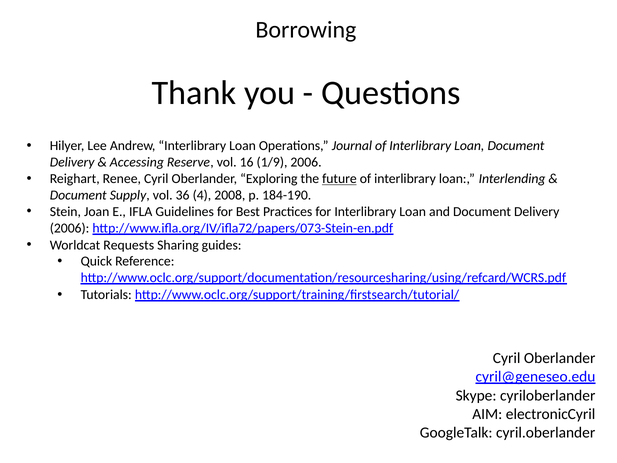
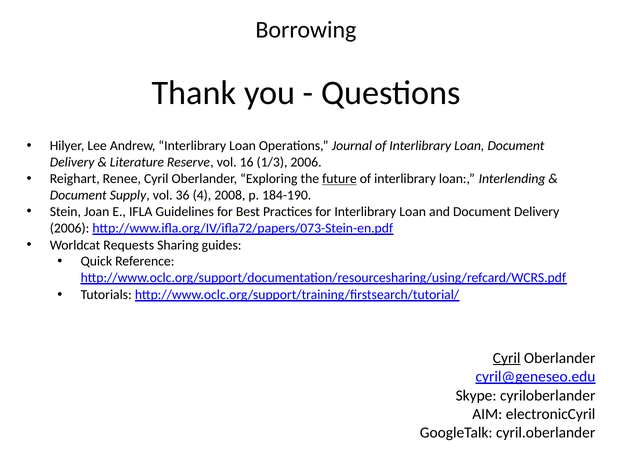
Accessing: Accessing -> Literature (137, 162)
1/9: 1/9 -> 1/3 (272, 162)
Cyril underline: none -> present (507, 358)
